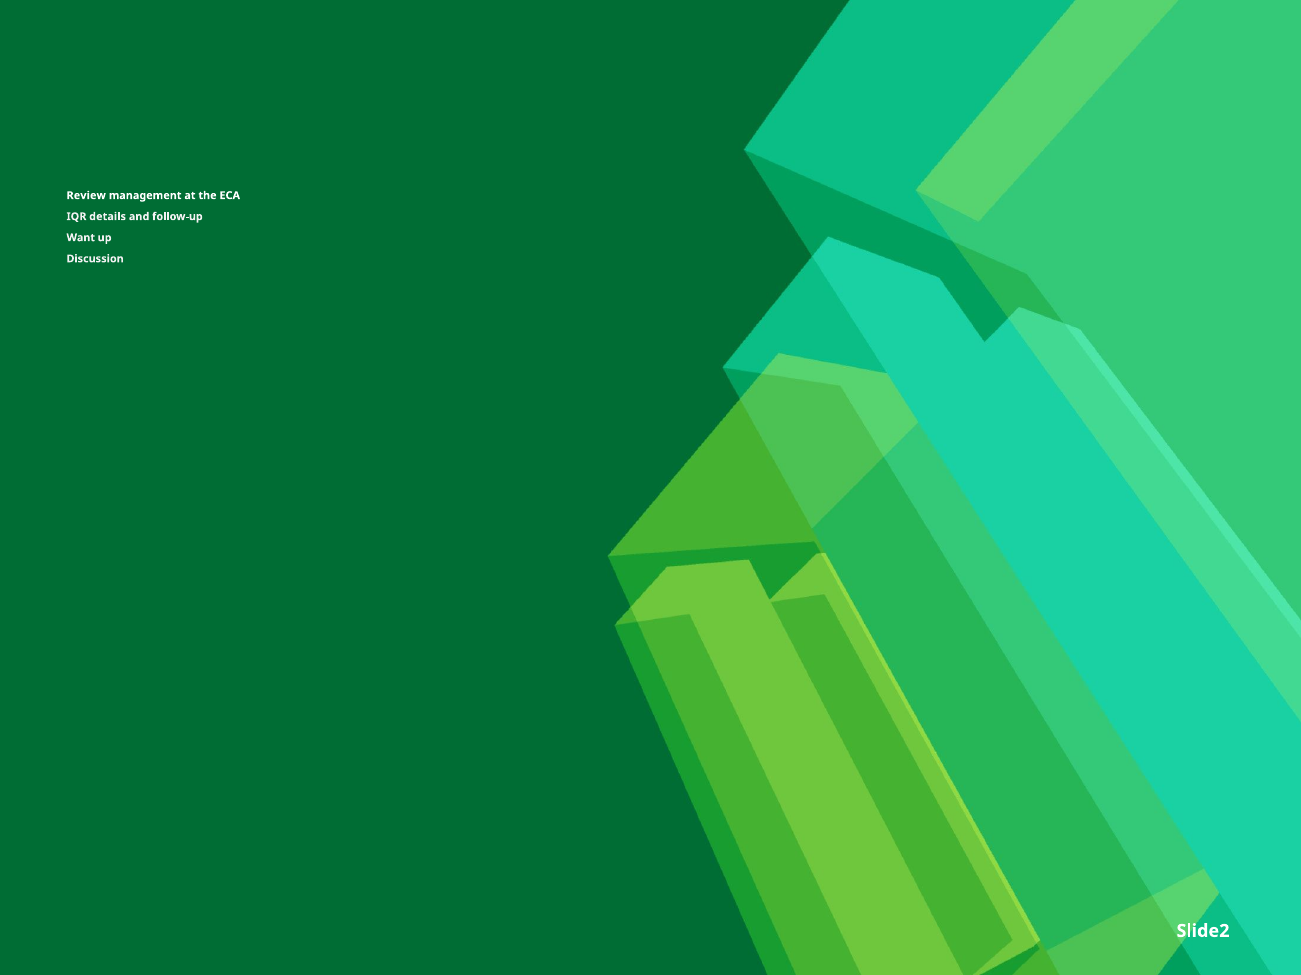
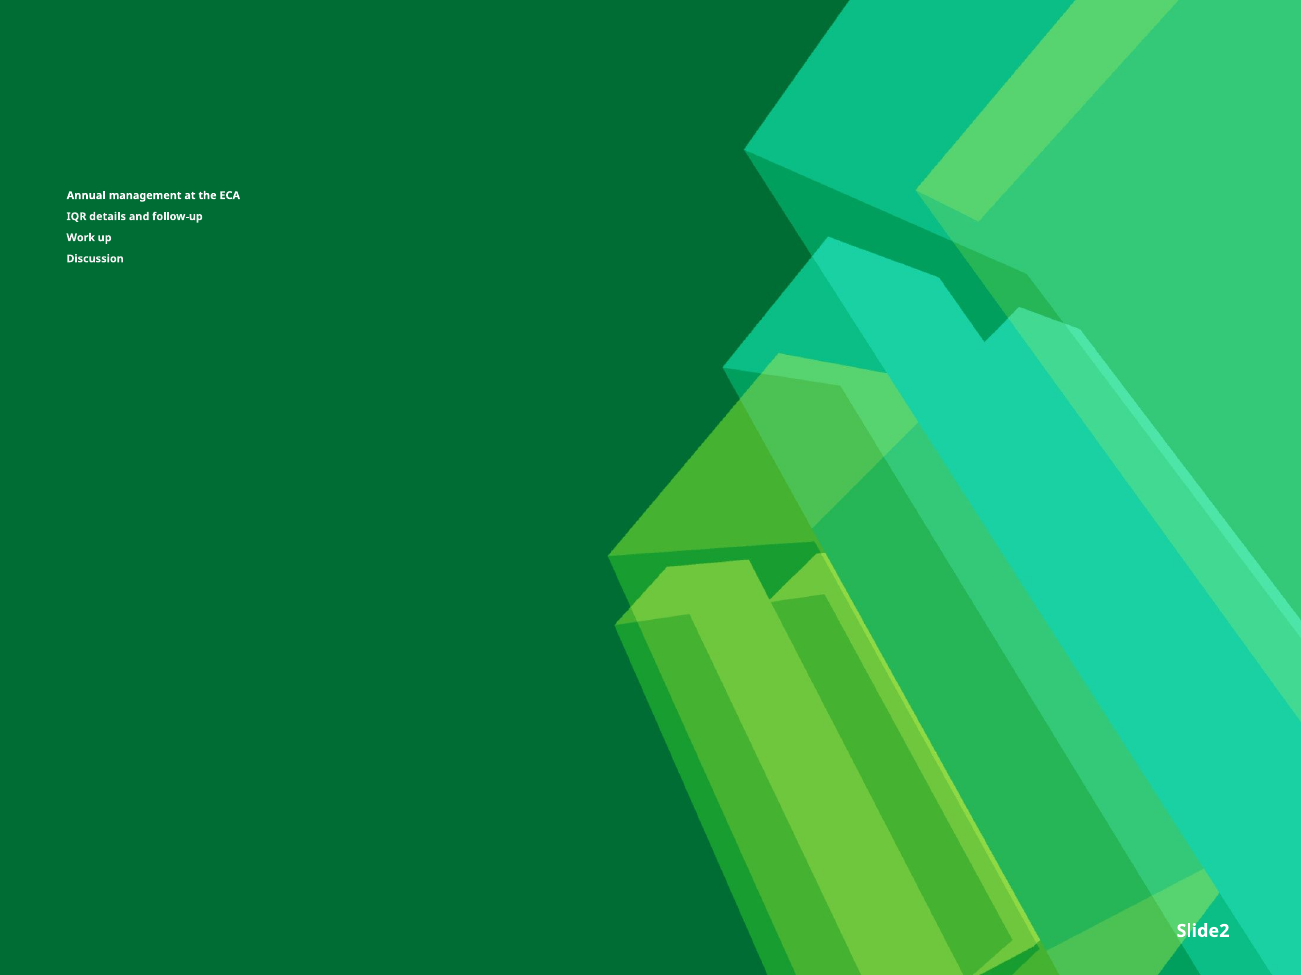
Review: Review -> Annual (86, 196)
Want: Want -> Work (81, 238)
